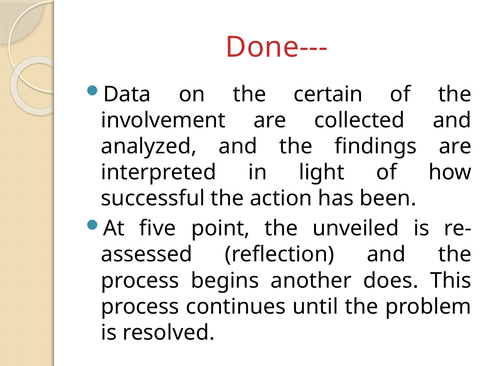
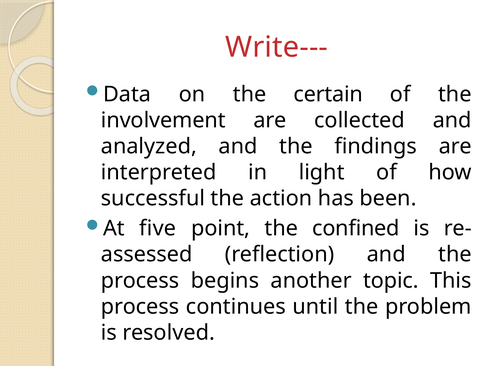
Done---: Done--- -> Write--- (277, 47)
unveiled: unveiled -> confined (356, 228)
does: does -> topic (391, 281)
